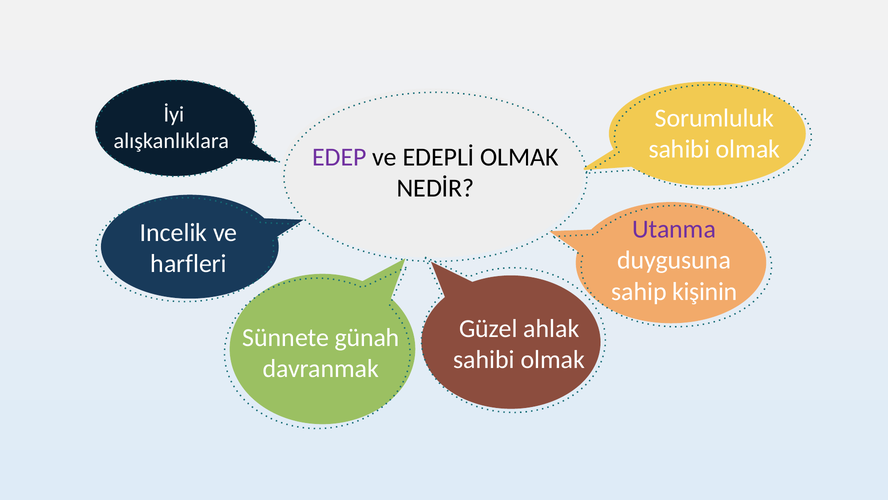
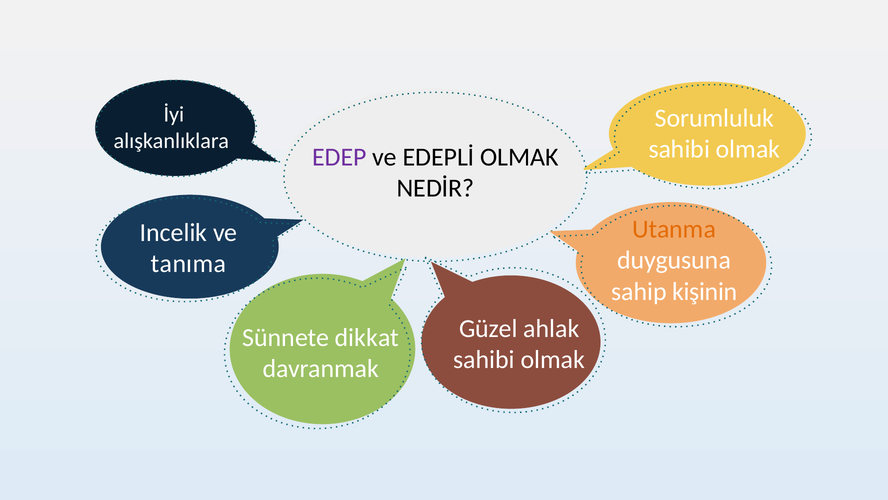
Utanma colour: purple -> orange (674, 229)
harfleri: harfleri -> tanıma (188, 264)
günah: günah -> dikkat (367, 337)
